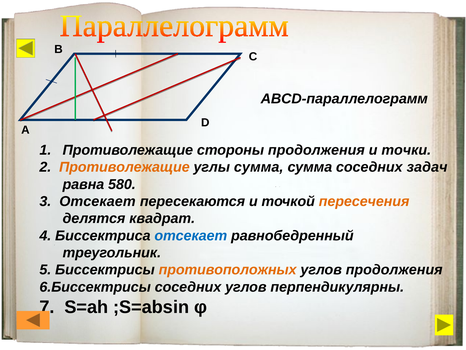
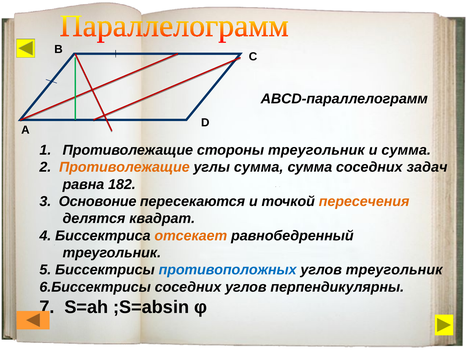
стороны продолжения: продолжения -> треугольник (316, 150)
и точки: точки -> сумма (406, 150)
580: 580 -> 182 (122, 184)
3 Отсекает: Отсекает -> Основоние (98, 201)
отсекает colour: blue -> orange (191, 235)
противоположных colour: orange -> blue (228, 270)
углов продолжения: продолжения -> треугольник (394, 270)
